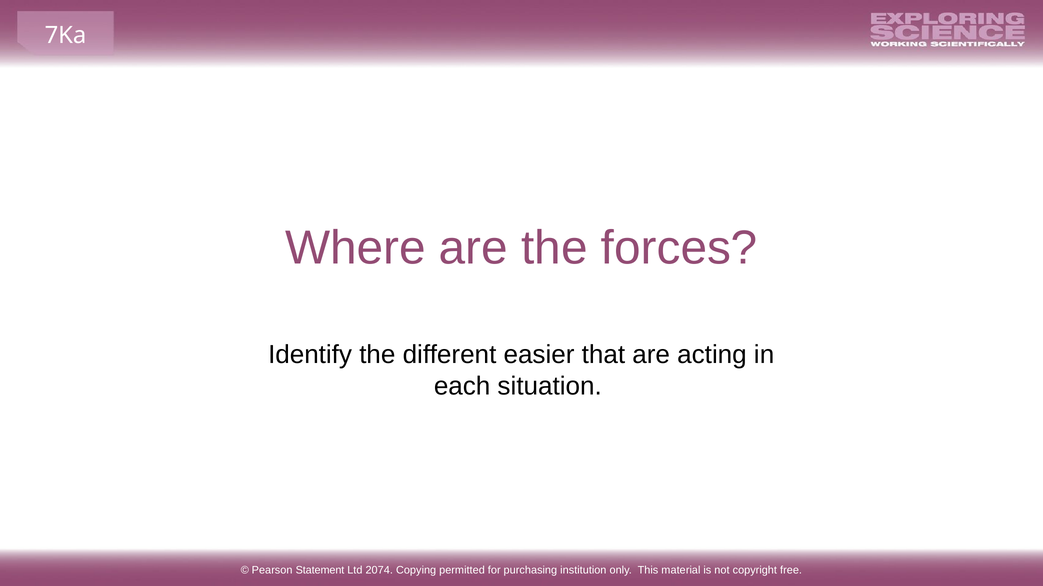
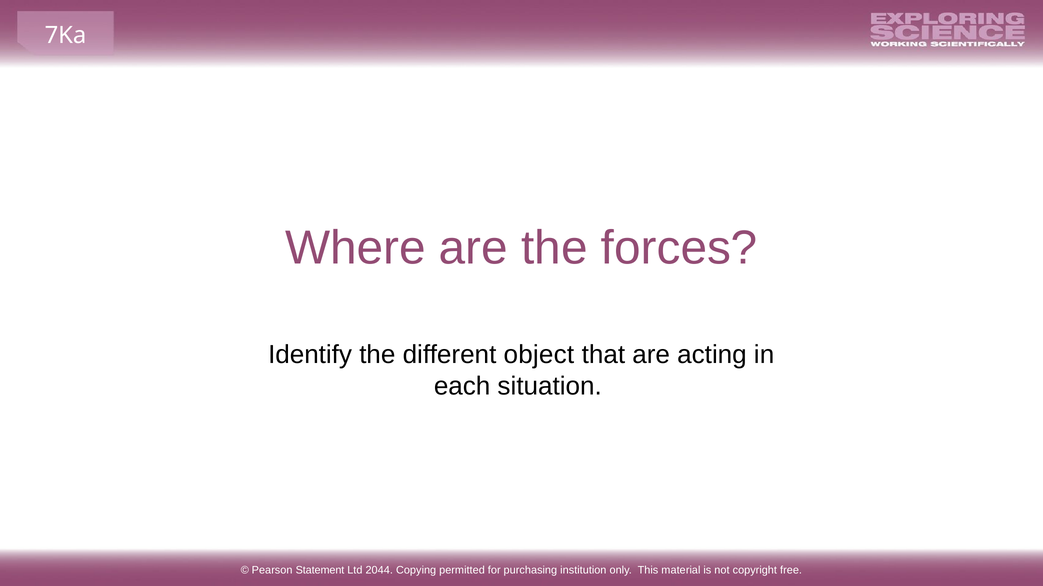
easier: easier -> object (539, 355)
2074: 2074 -> 2044 (379, 571)
